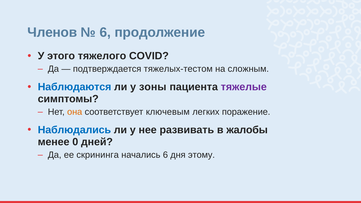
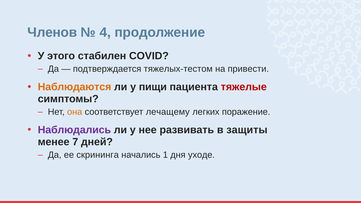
6: 6 -> 4 (105, 32)
тяжелого: тяжелого -> стабилен (102, 56)
сложным: сложным -> привести (248, 69)
Наблюдаются colour: blue -> orange (75, 87)
зоны: зоны -> пищи (153, 87)
тяжелые colour: purple -> red (244, 87)
ключевым: ключевым -> лечащему (168, 112)
Наблюдались colour: blue -> purple (74, 130)
жалобы: жалобы -> защиты (247, 130)
0: 0 -> 7 (75, 142)
начались 6: 6 -> 1 (165, 155)
этому: этому -> уходе (201, 155)
